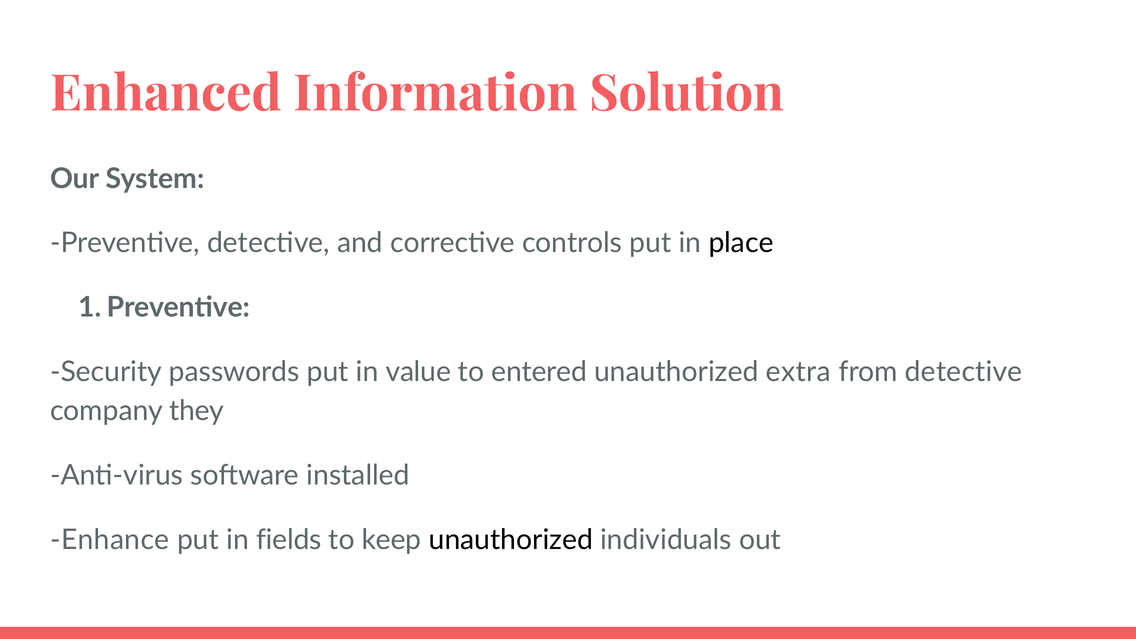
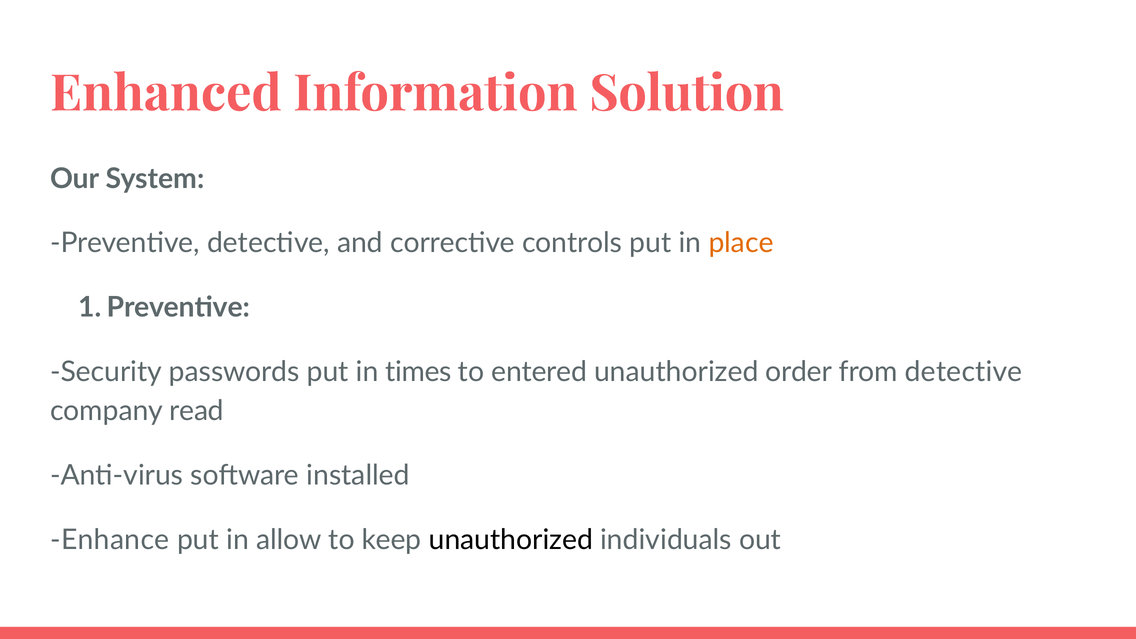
place colour: black -> orange (741, 243)
value: value -> times (418, 372)
extra: extra -> order (799, 372)
they: they -> read (197, 411)
fields: fields -> allow (289, 540)
